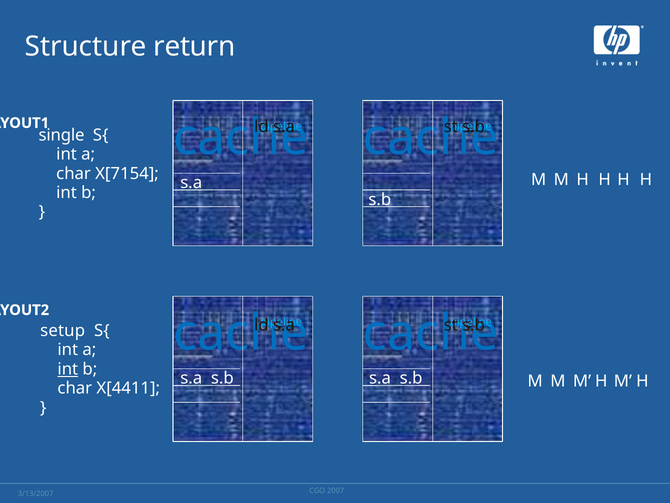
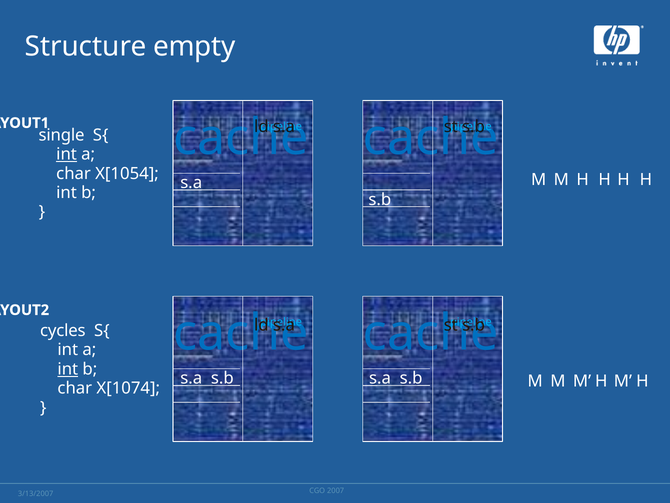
return: return -> empty (194, 46)
int underline: none -> present (67, 154)
X[7154: X[7154 -> X[1054 (127, 173)
setup: setup -> cycles (63, 330)
X[4411: X[4411 -> X[1074 (128, 388)
